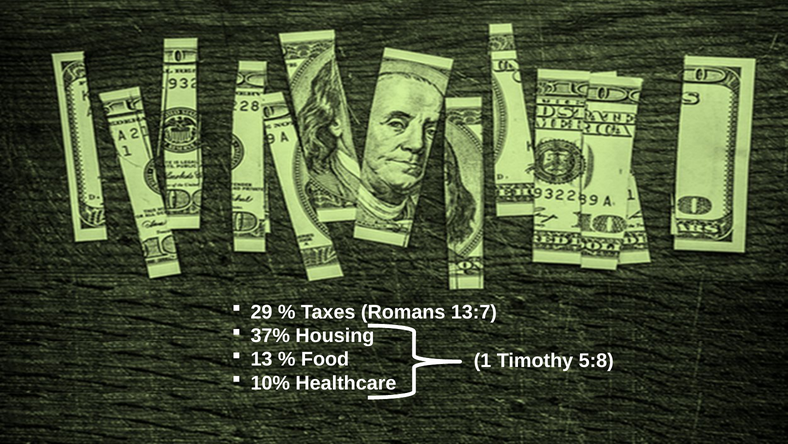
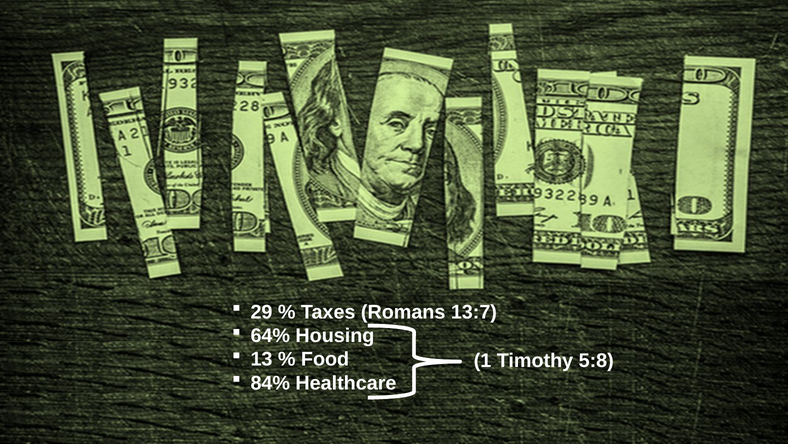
37%: 37% -> 64% (270, 336)
10%: 10% -> 84% (270, 383)
